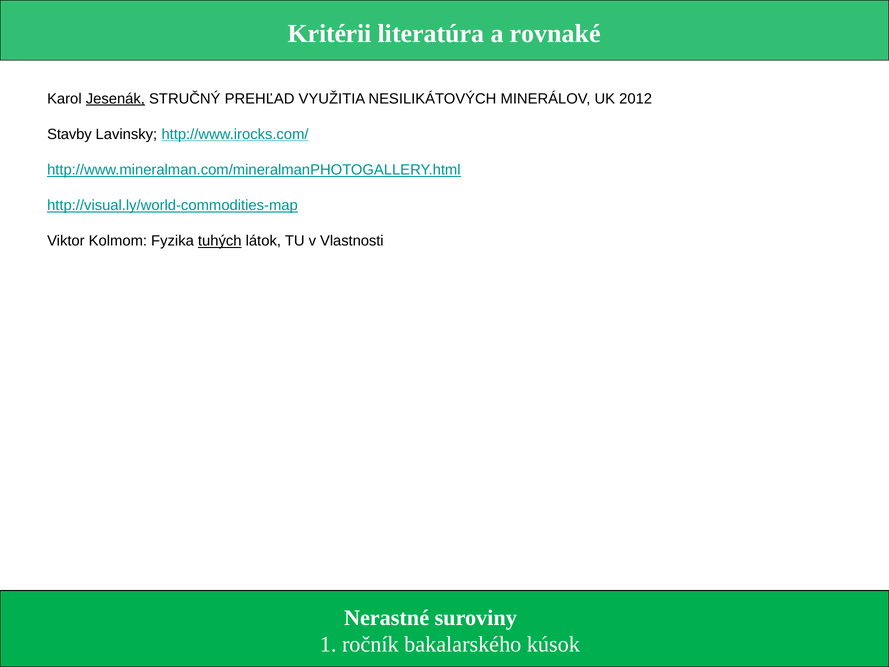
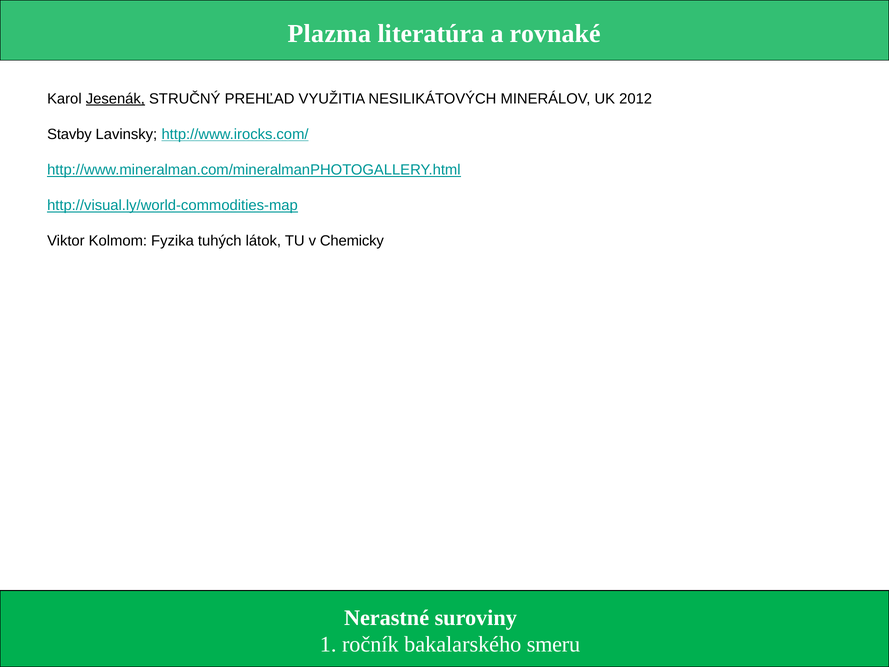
Kritérii: Kritérii -> Plazma (329, 34)
tuhých underline: present -> none (220, 241)
Vlastnosti: Vlastnosti -> Chemicky (352, 241)
kúsok: kúsok -> smeru (553, 644)
